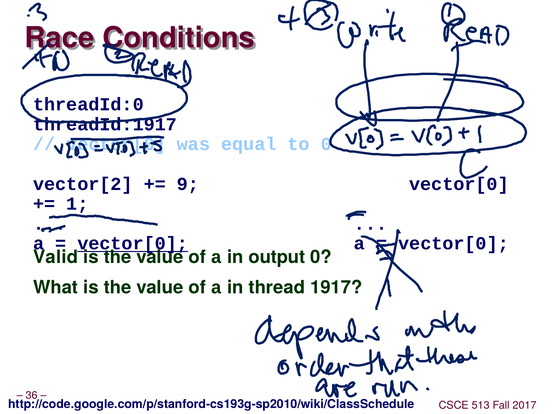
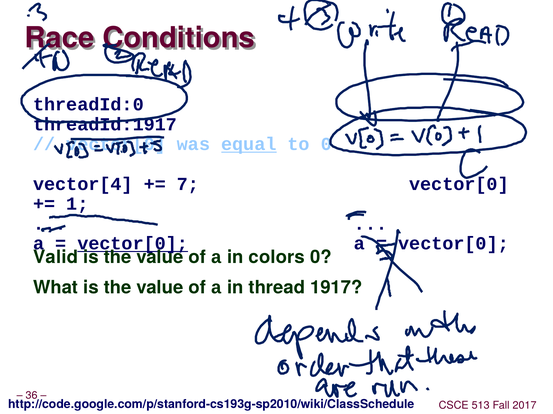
equal underline: none -> present (249, 145)
vector[2: vector[2 -> vector[4 (83, 184)
9: 9 -> 7 (188, 184)
output: output -> colors (277, 258)
